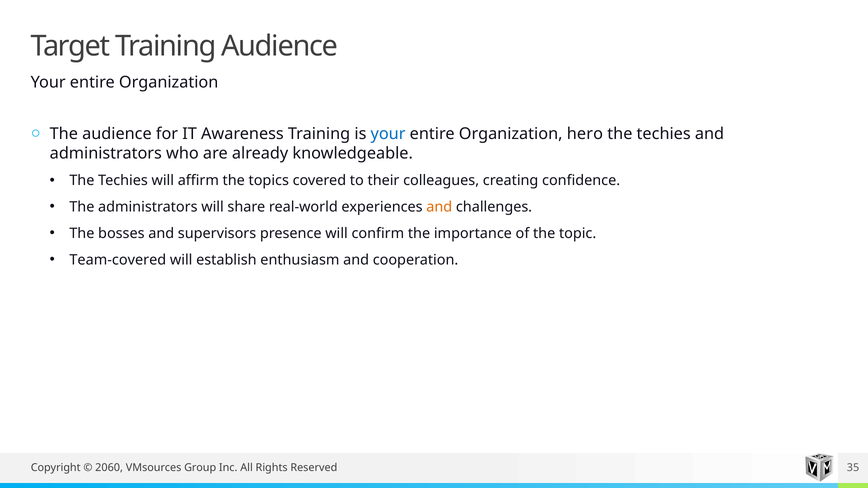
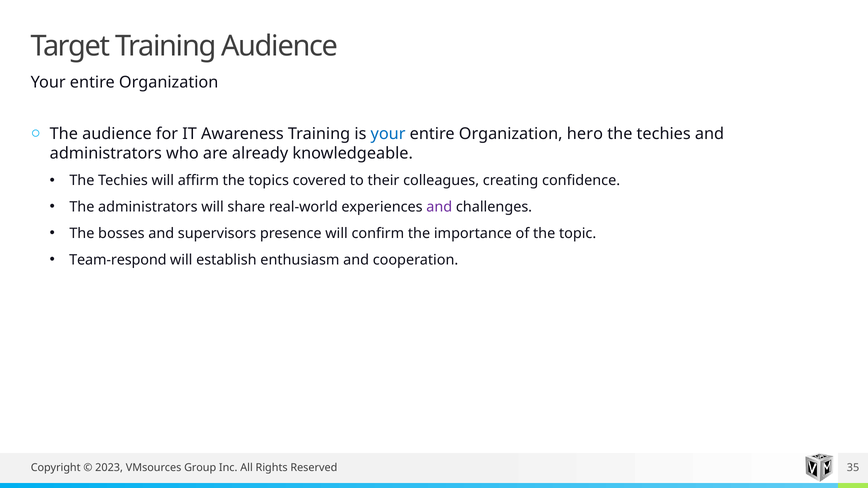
and colour: orange -> purple (439, 207)
Team-covered: Team-covered -> Team-respond (118, 260)
2060: 2060 -> 2023 (109, 468)
